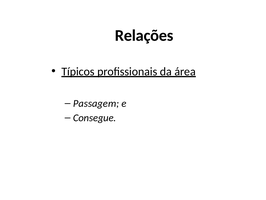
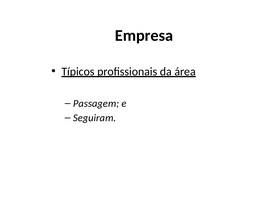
Relações: Relações -> Empresa (144, 35)
Consegue: Consegue -> Seguiram (95, 118)
